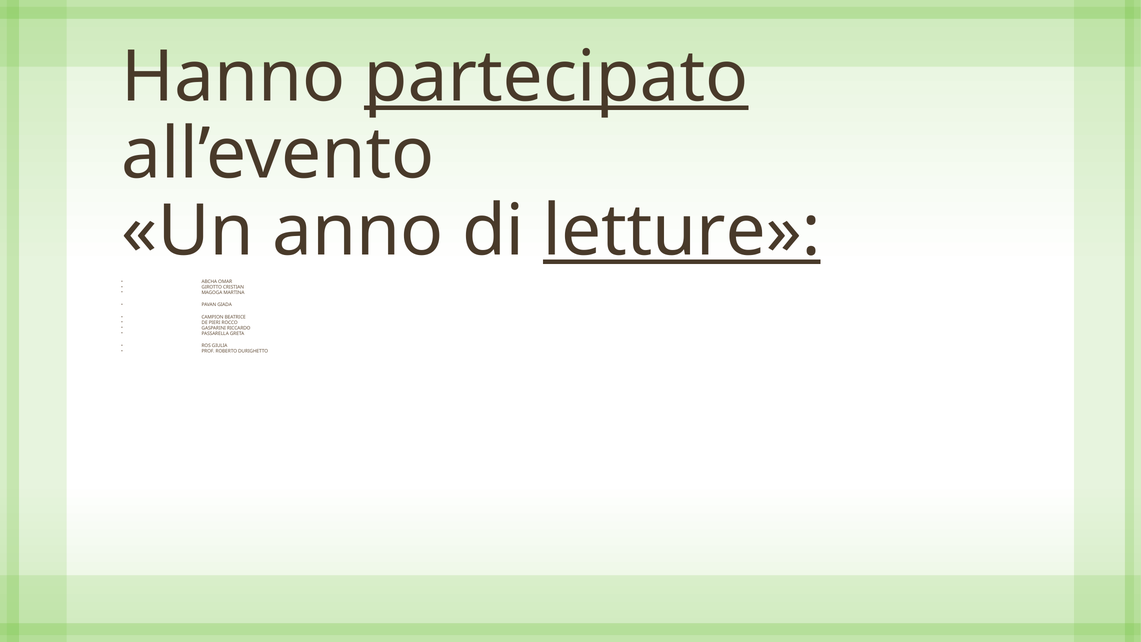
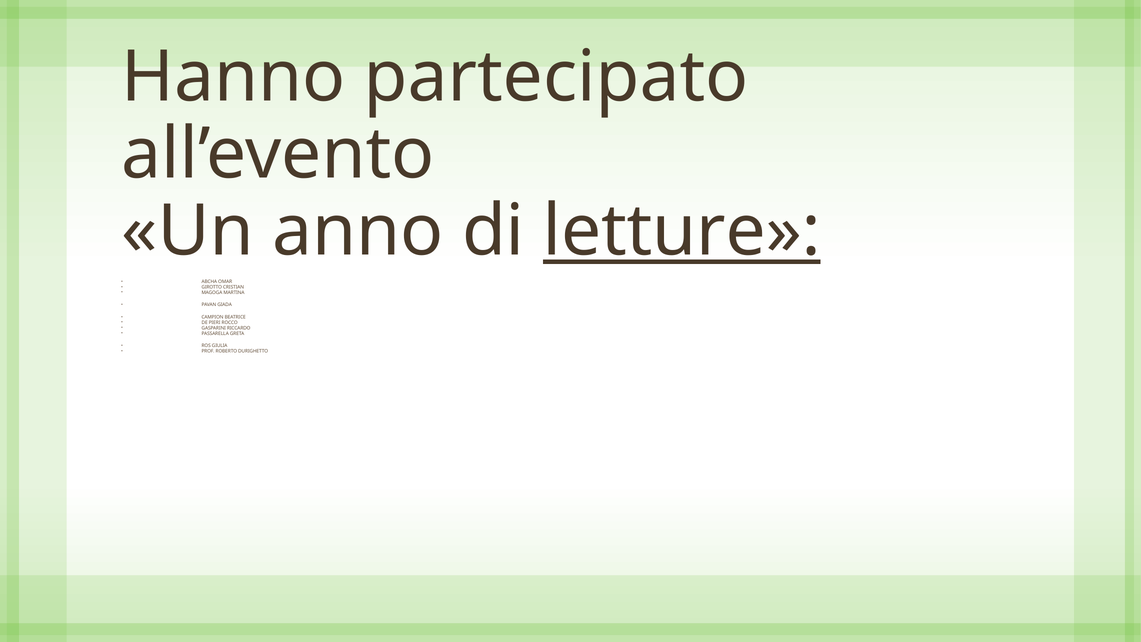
partecipato underline: present -> none (556, 77)
